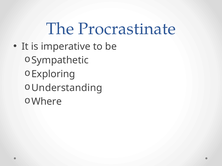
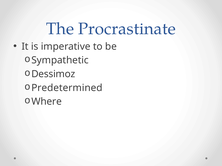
Exploring: Exploring -> Dessimoz (53, 74)
Understanding: Understanding -> Predetermined (67, 88)
